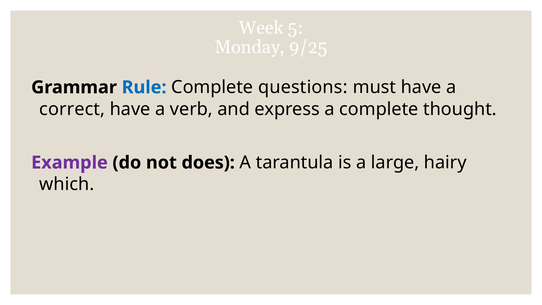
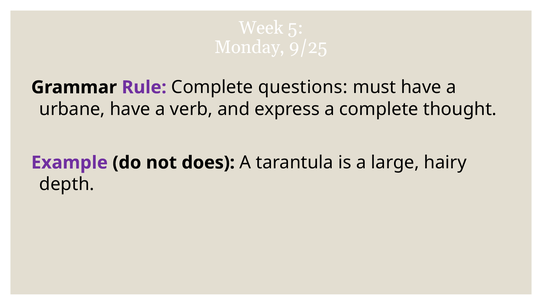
Rule colour: blue -> purple (144, 87)
correct: correct -> urbane (72, 109)
which: which -> depth (67, 184)
